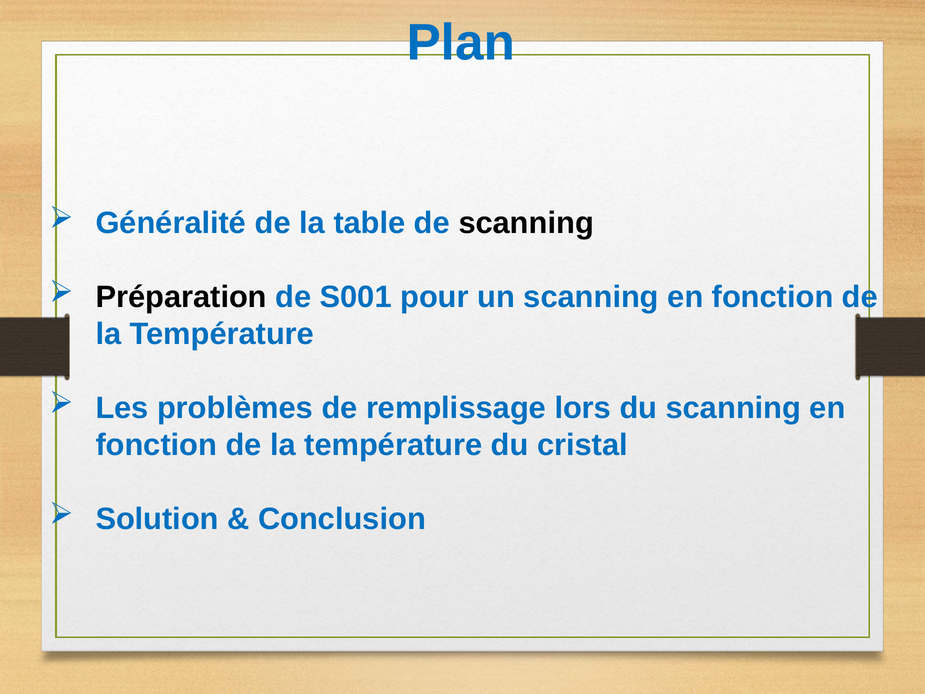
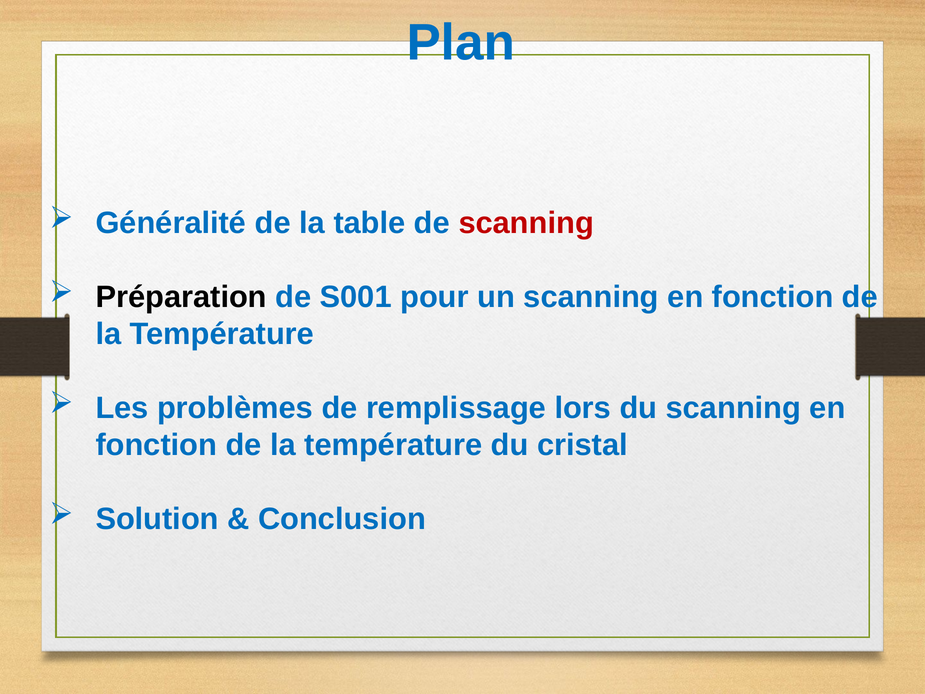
scanning colour: black -> red (526, 223)
